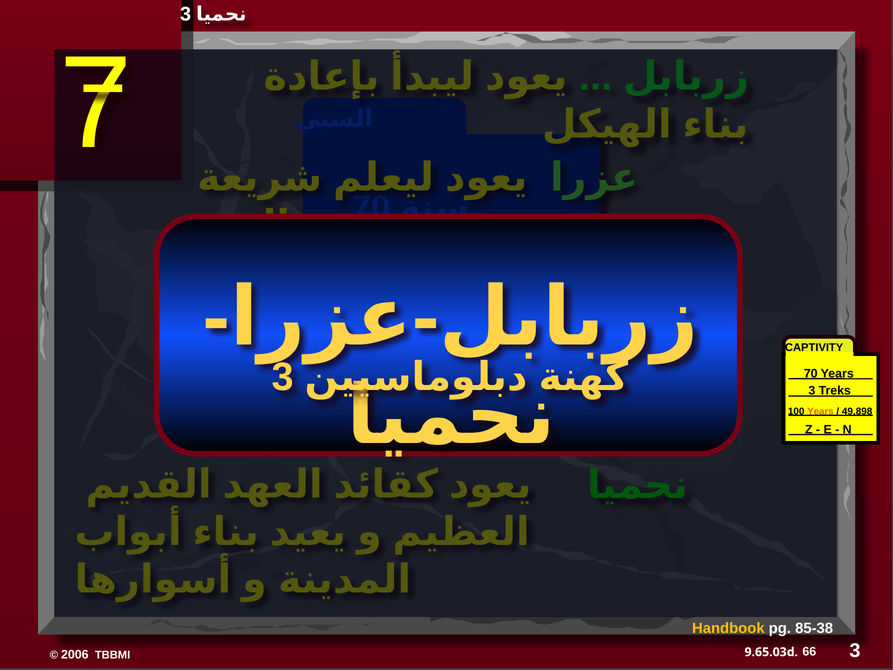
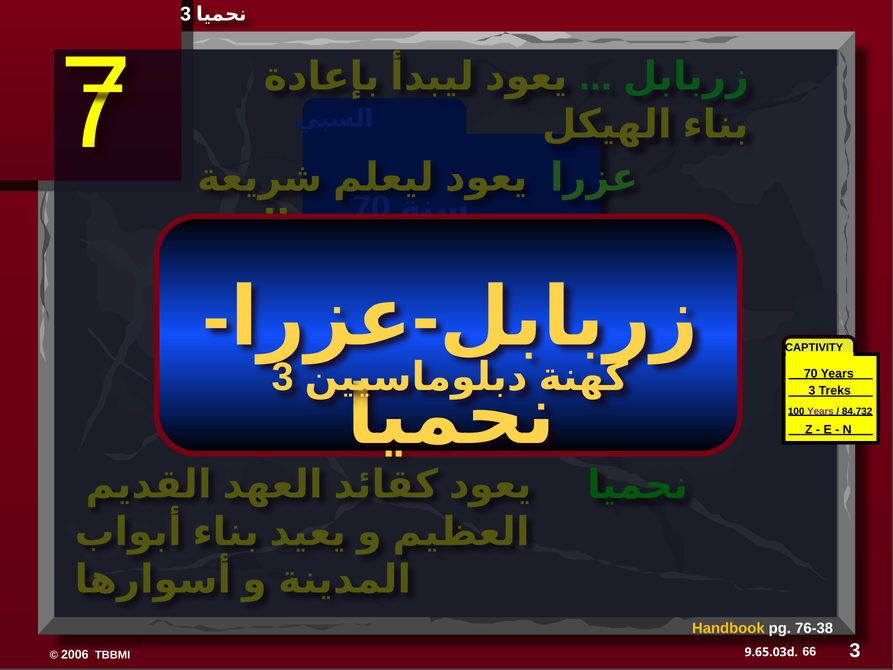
Years colour: orange -> purple (820, 411)
49,898: 49,898 -> 84,732 (857, 411)
85-38: 85-38 -> 76-38 (814, 628)
